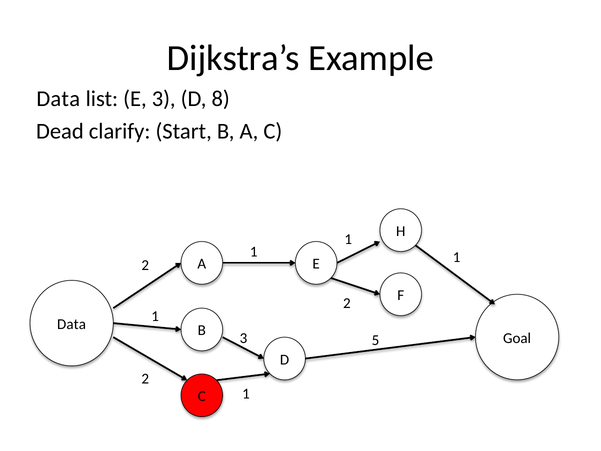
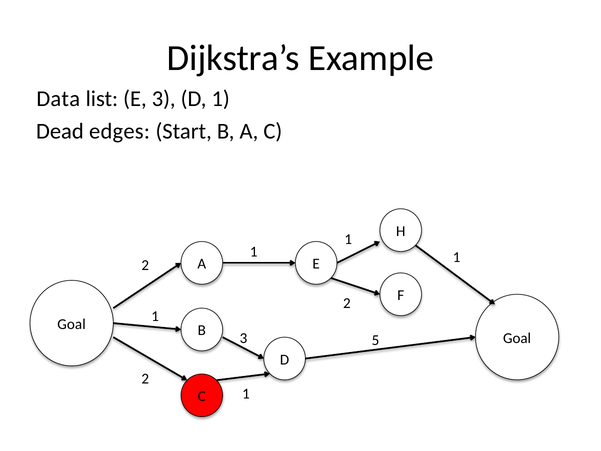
D 8: 8 -> 1 (221, 99)
clarify: clarify -> edges (120, 131)
Data: Data -> Goal (72, 324)
